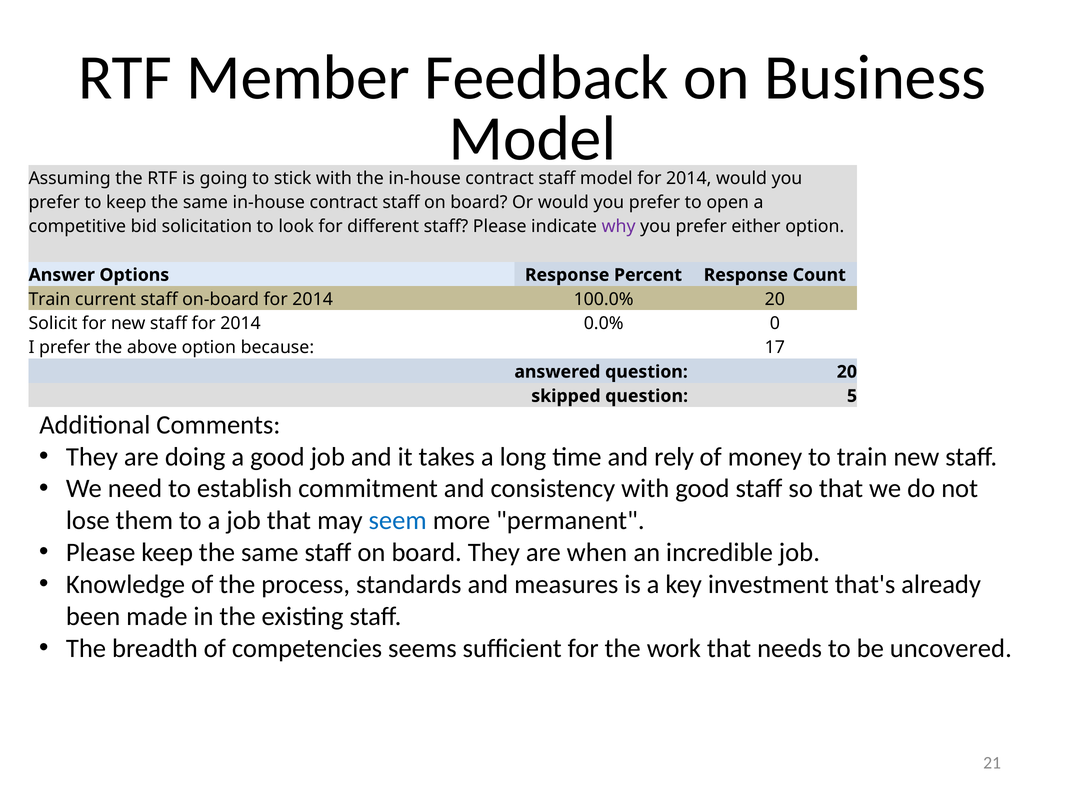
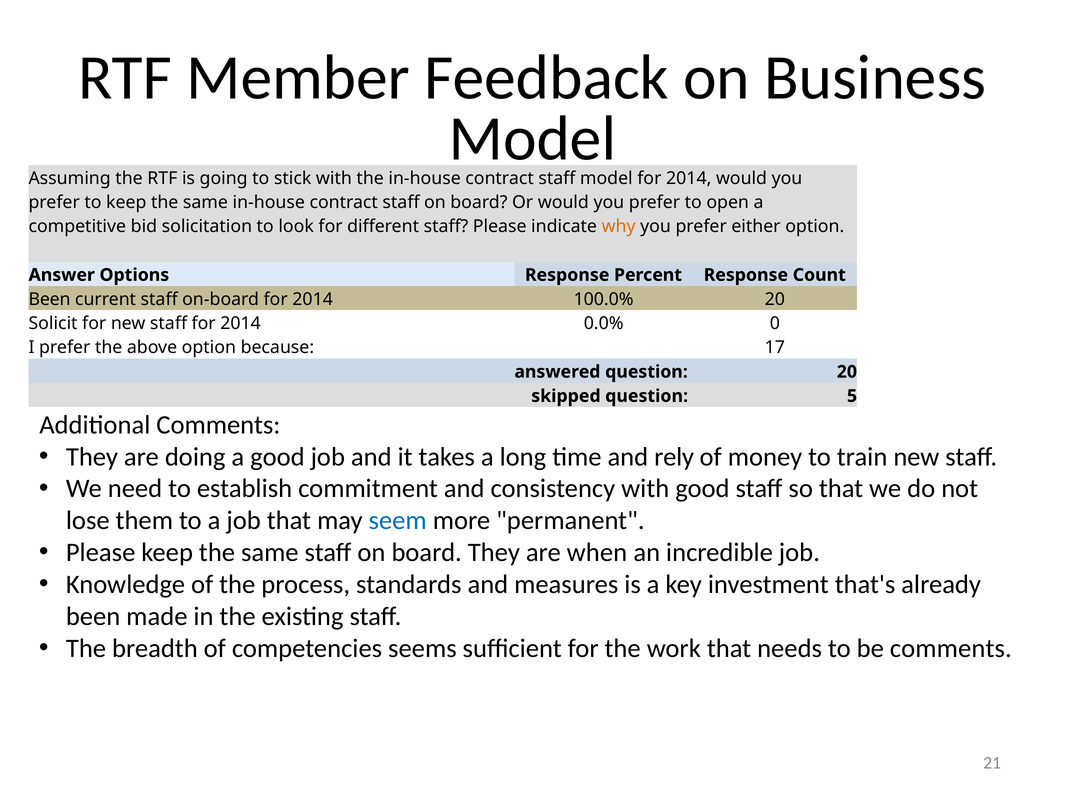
why colour: purple -> orange (619, 227)
Train: Train -> Been (50, 299)
be uncovered: uncovered -> comments (951, 648)
